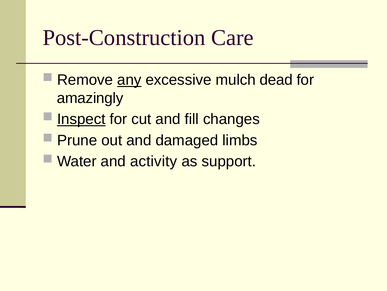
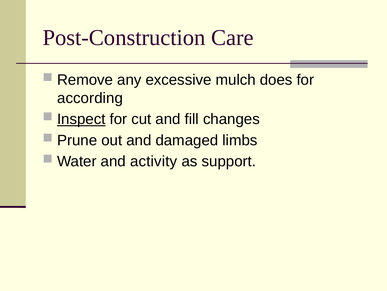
any underline: present -> none (129, 80)
dead: dead -> does (276, 80)
amazingly: amazingly -> according (90, 98)
